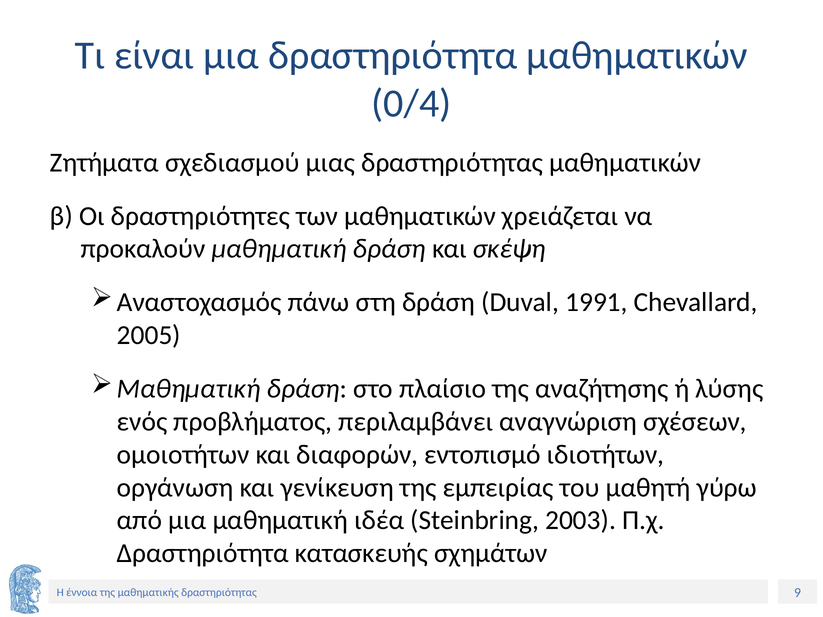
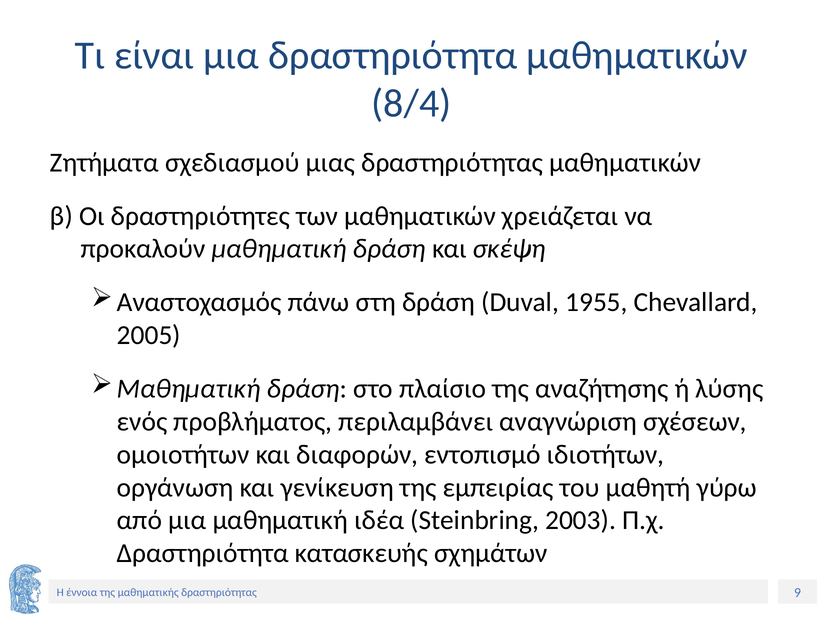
0/4: 0/4 -> 8/4 (411, 104)
1991: 1991 -> 1955 (596, 303)
